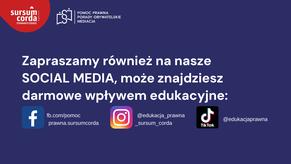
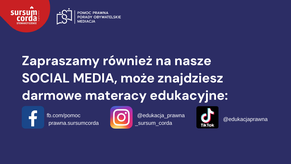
wpływem: wpływem -> materacy (116, 95)
